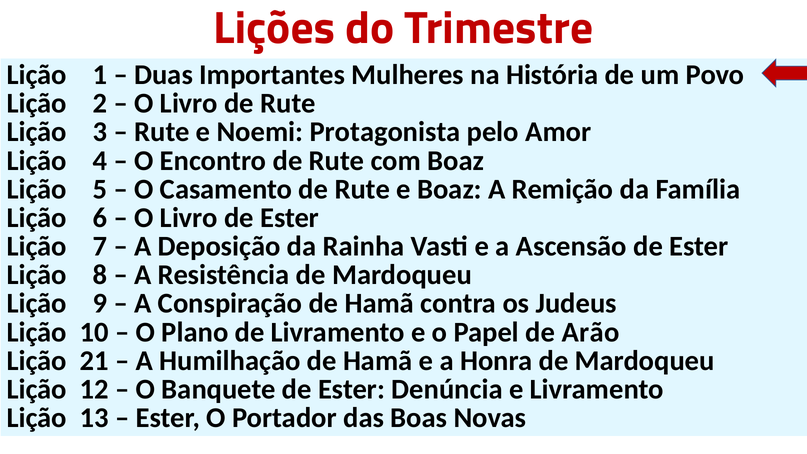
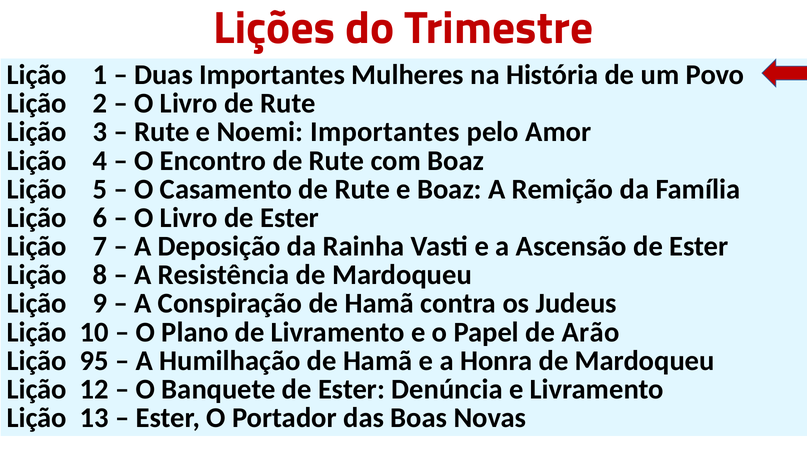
Noemi Protagonista: Protagonista -> Importantes (385, 132)
21: 21 -> 95 (94, 361)
